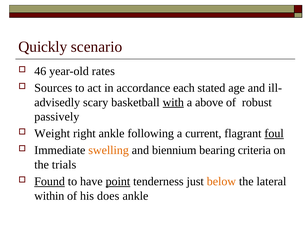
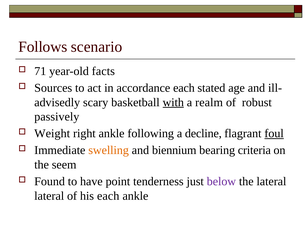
Quickly: Quickly -> Follows (43, 47)
46: 46 -> 71 (40, 71)
rates: rates -> facts (103, 71)
above: above -> realm (209, 102)
current: current -> decline (203, 133)
trials: trials -> seem (64, 165)
Found underline: present -> none (50, 181)
point underline: present -> none (118, 181)
below colour: orange -> purple (221, 181)
within: within -> lateral (49, 196)
his does: does -> each (108, 196)
